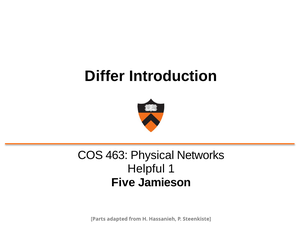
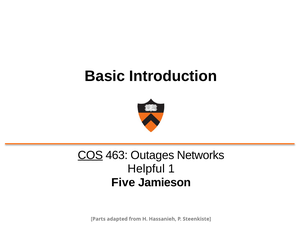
Differ: Differ -> Basic (105, 76)
COS underline: none -> present (90, 155)
Physical: Physical -> Outages (152, 155)
